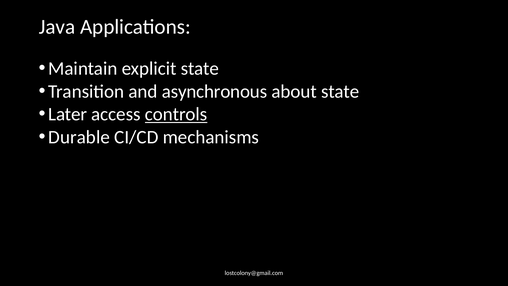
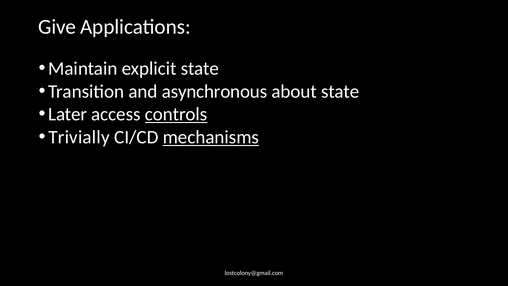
Java: Java -> Give (57, 27)
Durable: Durable -> Trivially (79, 137)
mechanisms underline: none -> present (211, 137)
